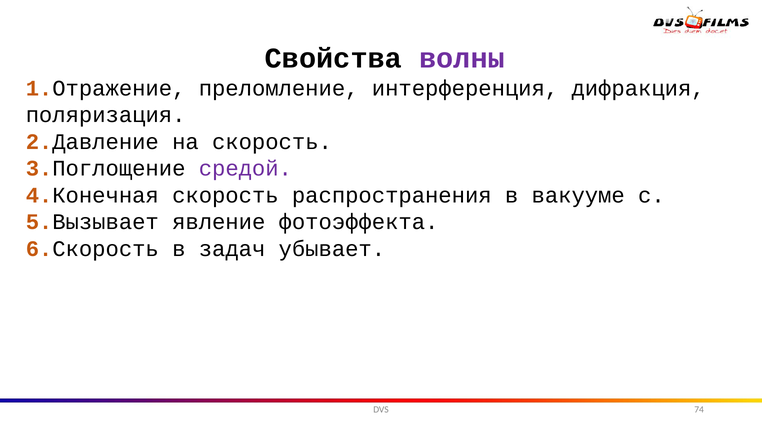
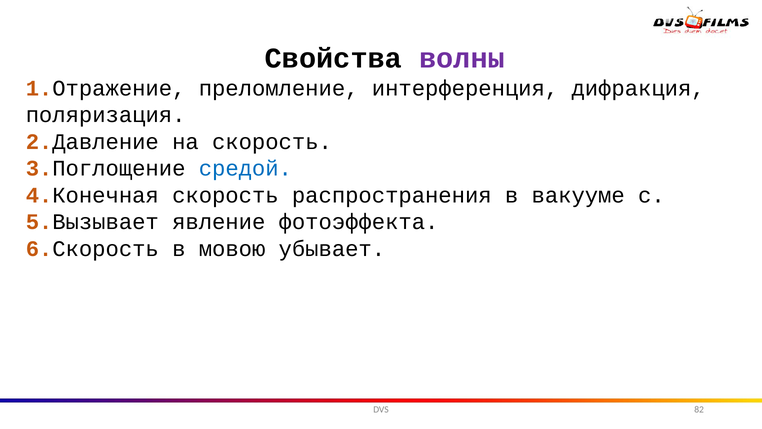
средой colour: purple -> blue (245, 168)
задач: задач -> мовою (232, 248)
74: 74 -> 82 (699, 409)
